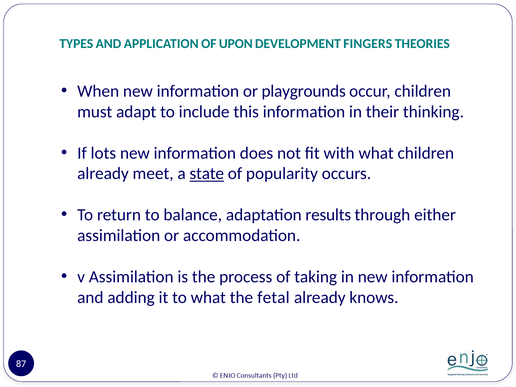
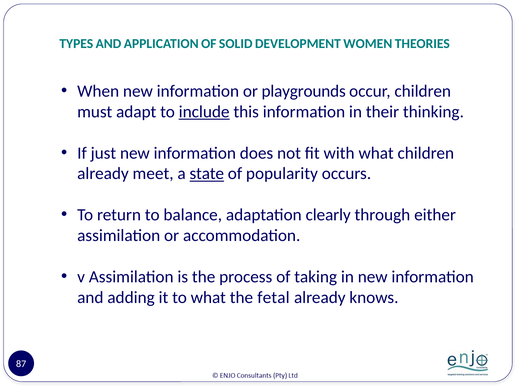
UPON: UPON -> SOLID (236, 44)
FINGERS: FINGERS -> WOMEN (368, 44)
include underline: none -> present (204, 112)
lots: lots -> just (103, 153)
results: results -> clearly (328, 215)
